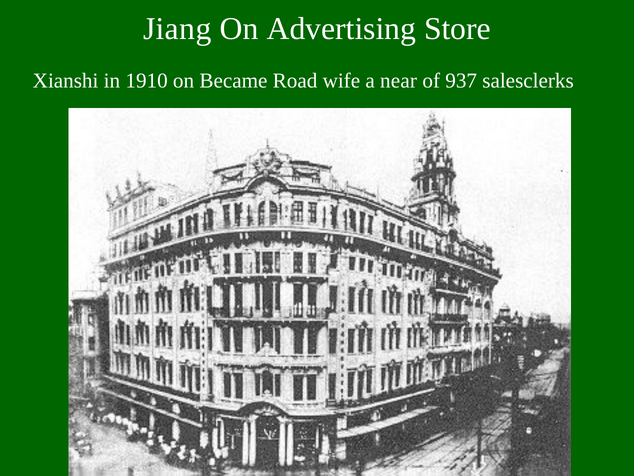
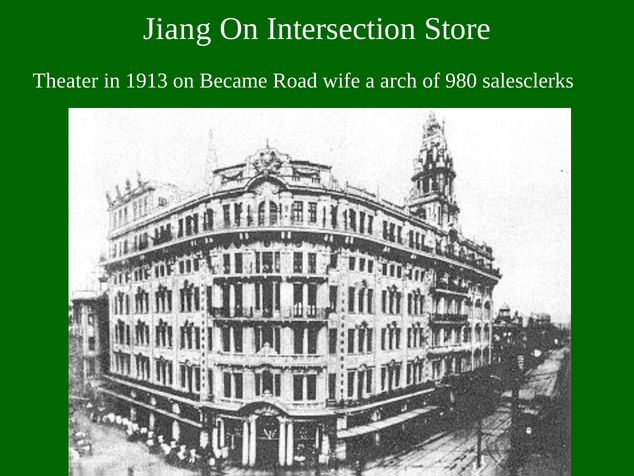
Advertising: Advertising -> Intersection (341, 29)
Xianshi: Xianshi -> Theater (65, 81)
1910: 1910 -> 1913 (147, 81)
near: near -> arch (399, 81)
937: 937 -> 980 (461, 81)
